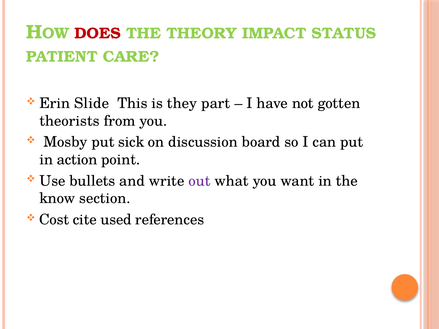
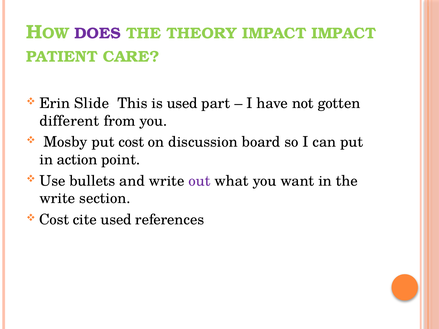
DOES colour: red -> purple (98, 33)
IMPACT STATUS: STATUS -> IMPACT (344, 33)
is they: they -> used (182, 103)
theorists: theorists -> different (69, 121)
put sick: sick -> cost (131, 142)
know: know -> write (57, 199)
